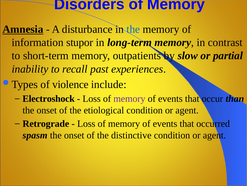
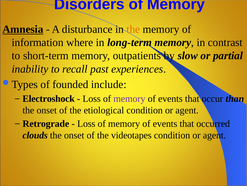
the colour: blue -> orange (133, 29)
stupor: stupor -> where (80, 42)
violence: violence -> founded (70, 84)
spasm: spasm -> clouds (35, 135)
distinctive: distinctive -> videotapes (131, 135)
